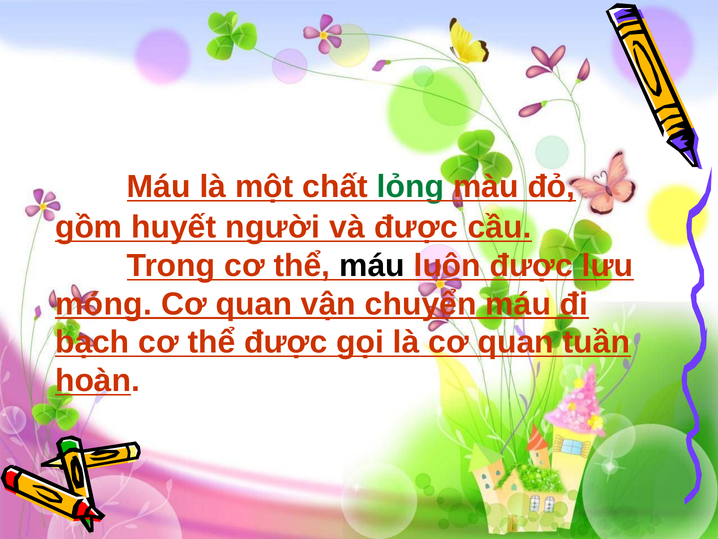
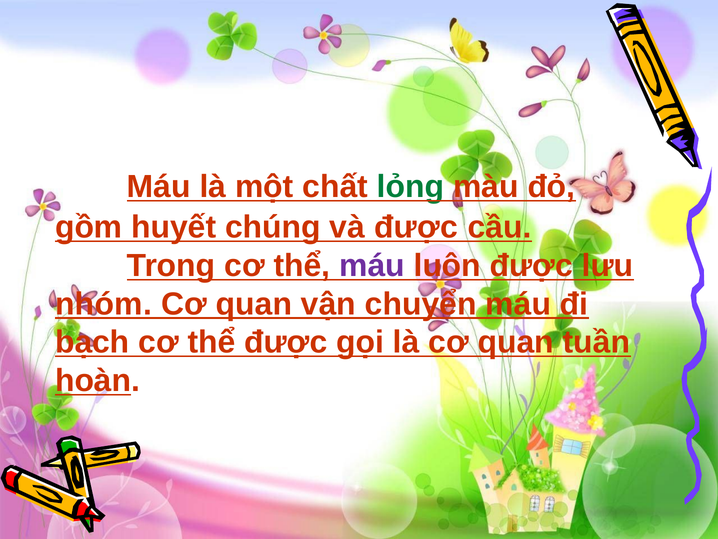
người: người -> chúng (273, 227)
máu colour: black -> purple (372, 265)
móng: móng -> nhóm (104, 304)
